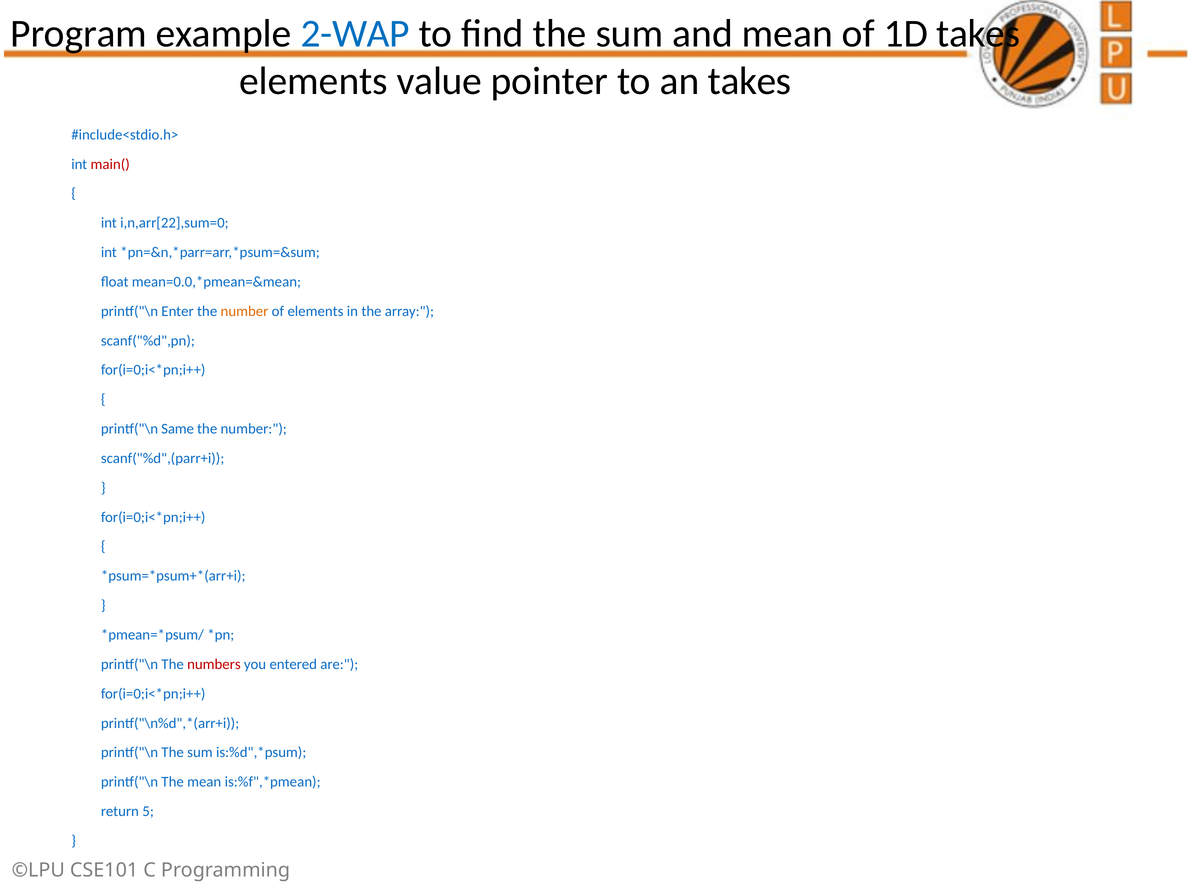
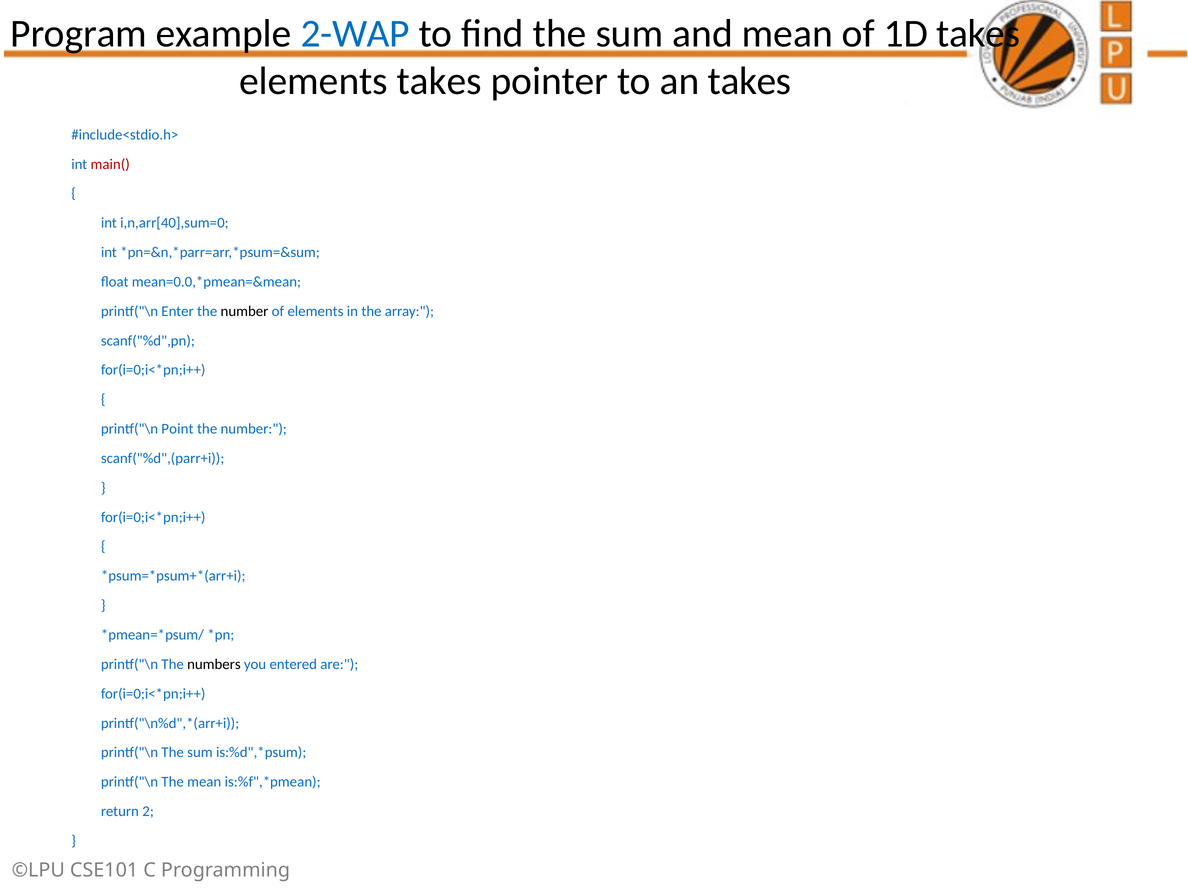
elements value: value -> takes (439, 81)
i,n,arr[22],sum=0: i,n,arr[22],sum=0 -> i,n,arr[40],sum=0 (174, 223)
number colour: orange -> black (244, 311)
Same: Same -> Point (177, 429)
numbers colour: red -> black (214, 664)
5: 5 -> 2 (148, 811)
